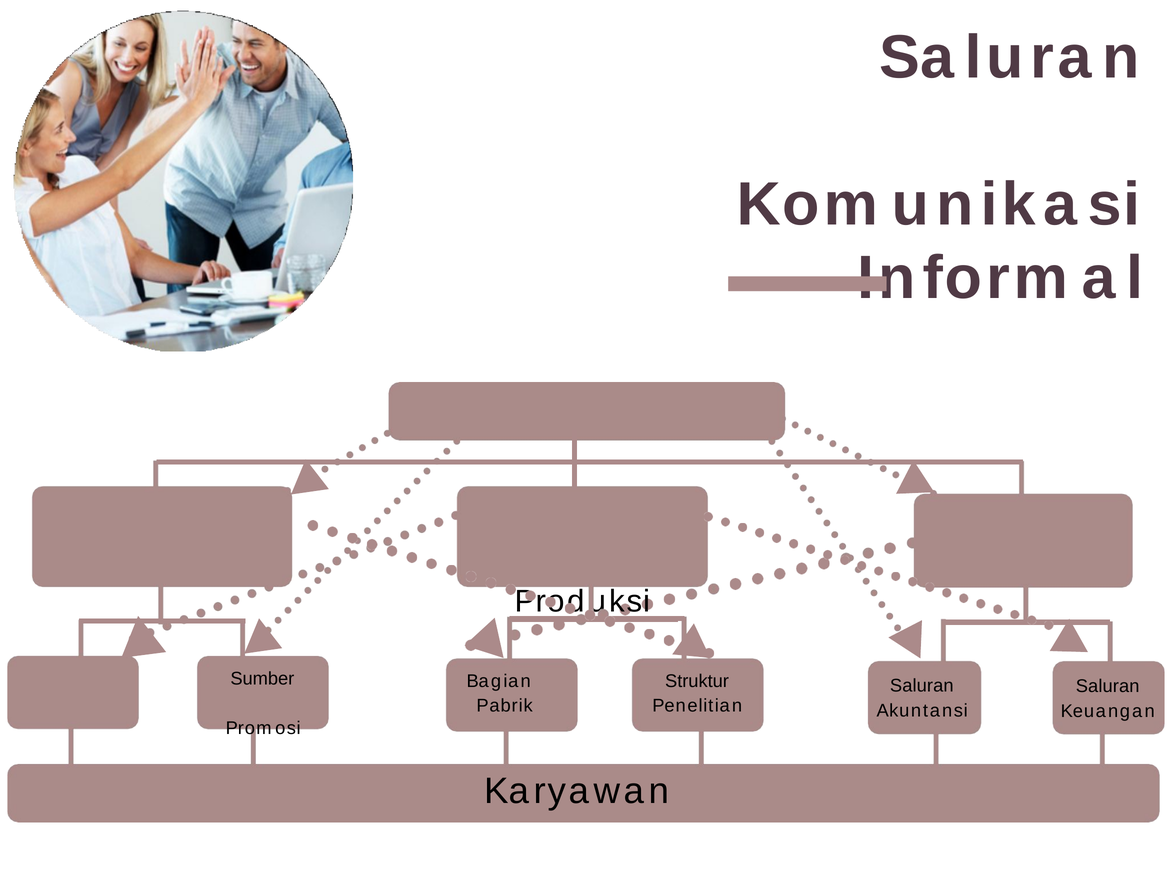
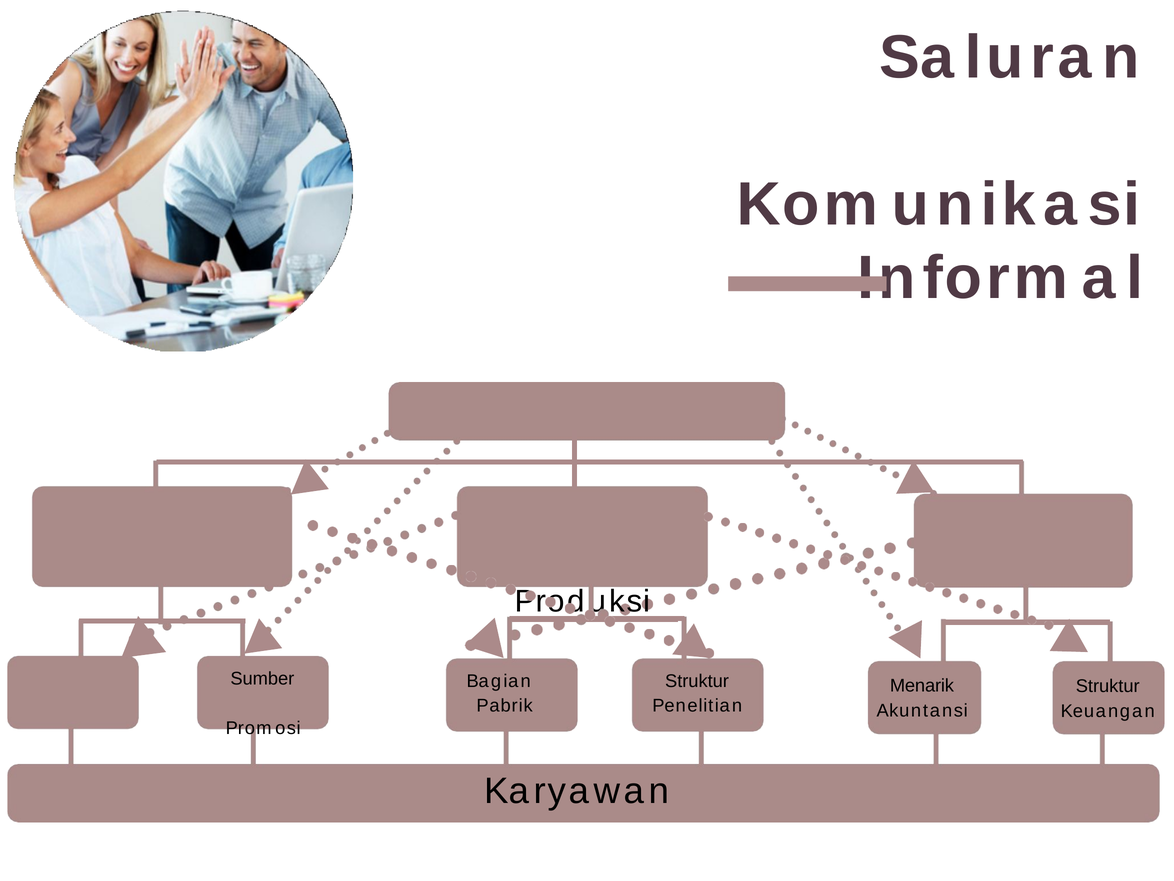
Saluran: Saluran -> Menarik (922, 686)
Saluran: Saluran -> Struktur (1108, 686)
